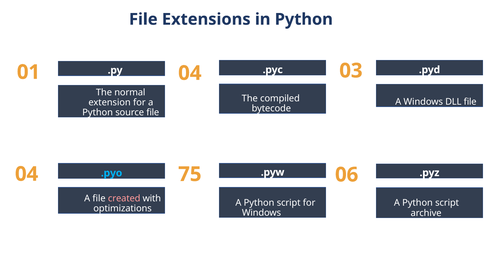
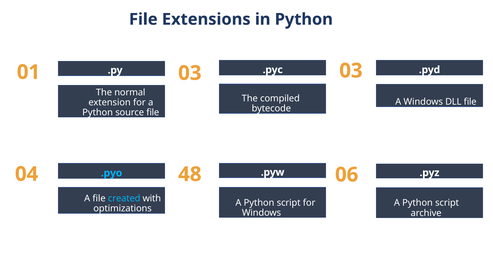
01 04: 04 -> 03 (190, 73)
75: 75 -> 48 (190, 174)
created colour: pink -> light blue (124, 199)
